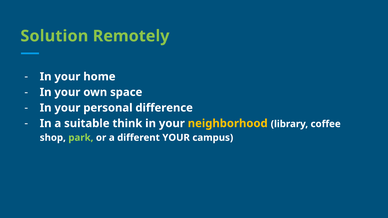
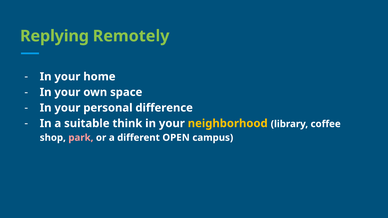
Solution: Solution -> Replying (55, 36)
park colour: light green -> pink (81, 138)
different YOUR: YOUR -> OPEN (176, 138)
